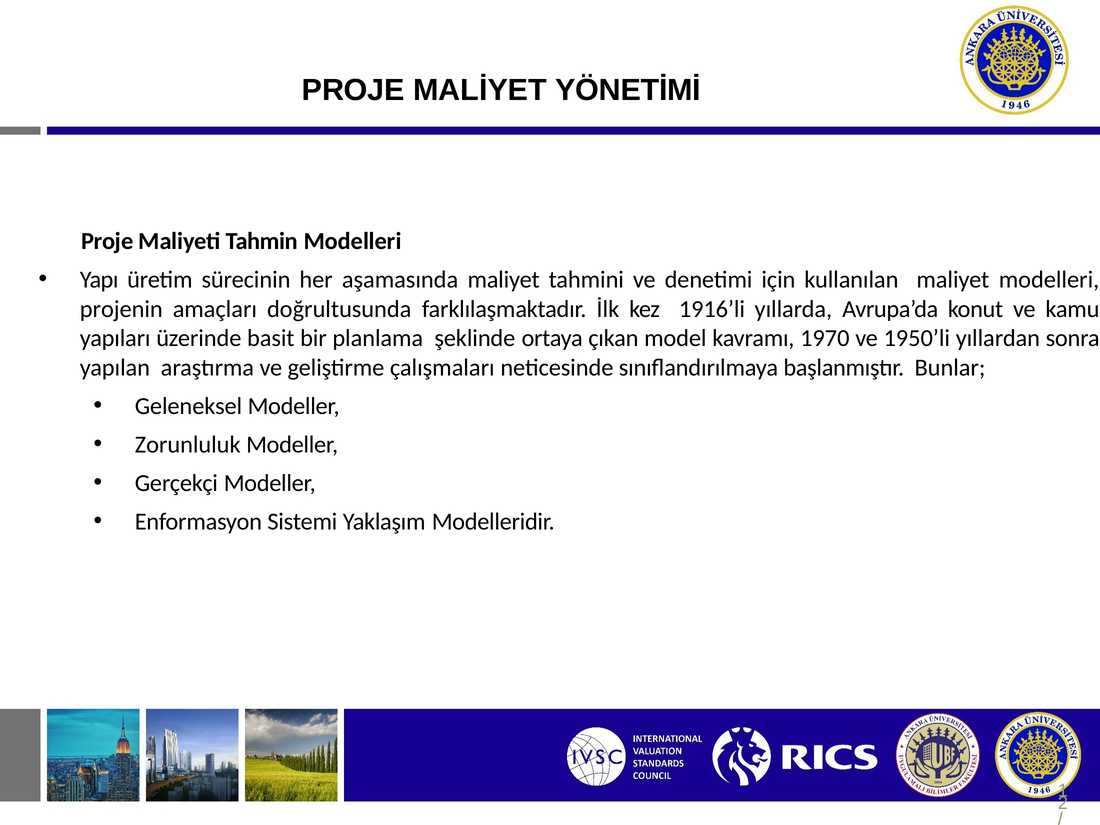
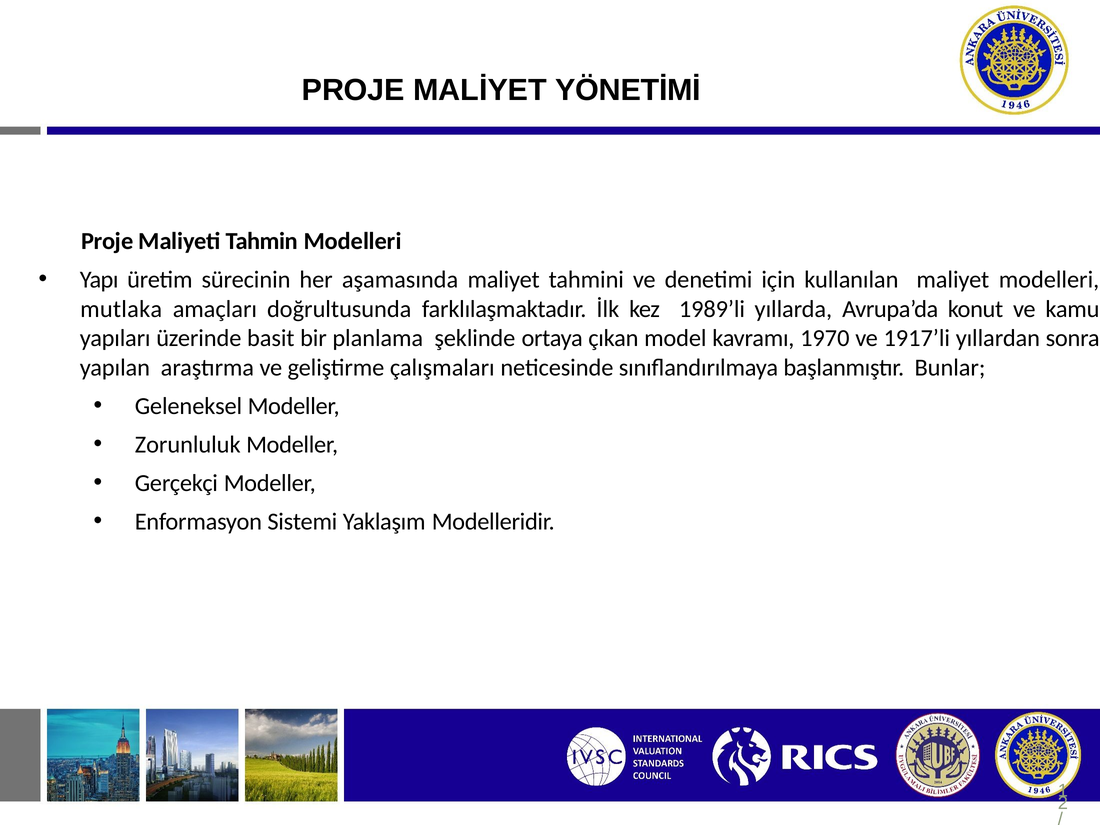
projenin: projenin -> mutlaka (121, 309)
1916’li: 1916’li -> 1989’li (712, 309)
1950’li: 1950’li -> 1917’li (917, 338)
